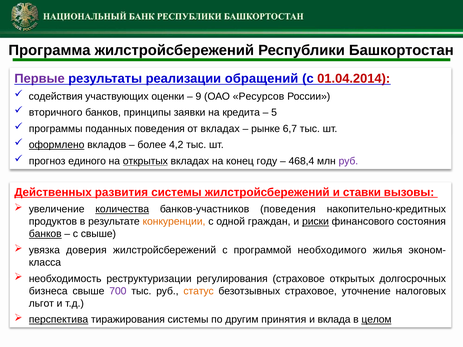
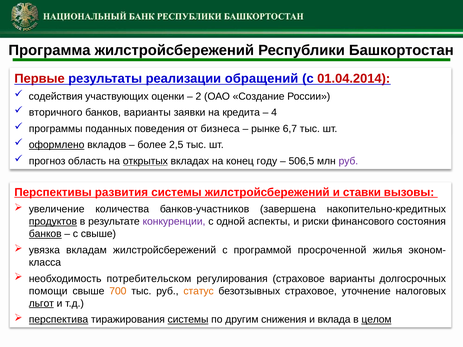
Первые colour: purple -> red (40, 79)
9: 9 -> 2 (198, 96)
Ресурсов: Ресурсов -> Создание (259, 96)
банков принципы: принципы -> варианты (147, 113)
5: 5 -> 4 (274, 113)
от вкладах: вкладах -> бизнеса (220, 129)
4,2: 4,2 -> 2,5 (176, 145)
единого: единого -> область (87, 161)
468,4: 468,4 -> 506,5 (301, 161)
Действенных: Действенных -> Перспективы (53, 192)
количества underline: present -> none (122, 209)
банков-участников поведения: поведения -> завершена (288, 209)
продуктов underline: none -> present (53, 222)
конкуренции colour: orange -> purple (174, 222)
граждан: граждан -> аспекты (269, 222)
риски underline: present -> none (315, 222)
доверия: доверия -> вкладам (86, 250)
необходимого: необходимого -> просроченной (332, 250)
реструктуризации: реструктуризации -> потребительском (149, 279)
страховое открытых: открытых -> варианты (352, 279)
бизнеса: бизнеса -> помощи (48, 291)
700 colour: purple -> orange (118, 291)
льгот underline: none -> present (41, 303)
системы underline: none -> present (188, 320)
принятия: принятия -> снижения (284, 320)
